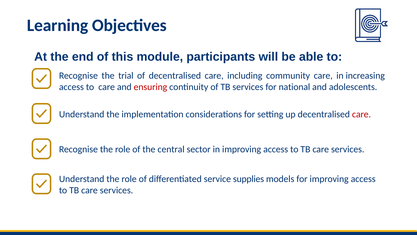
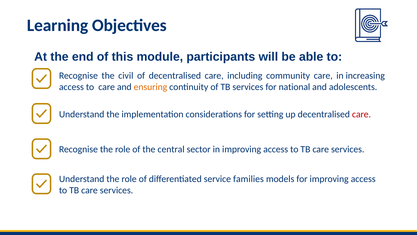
trial: trial -> civil (126, 76)
ensuring colour: red -> orange (150, 87)
supplies: supplies -> families (248, 179)
